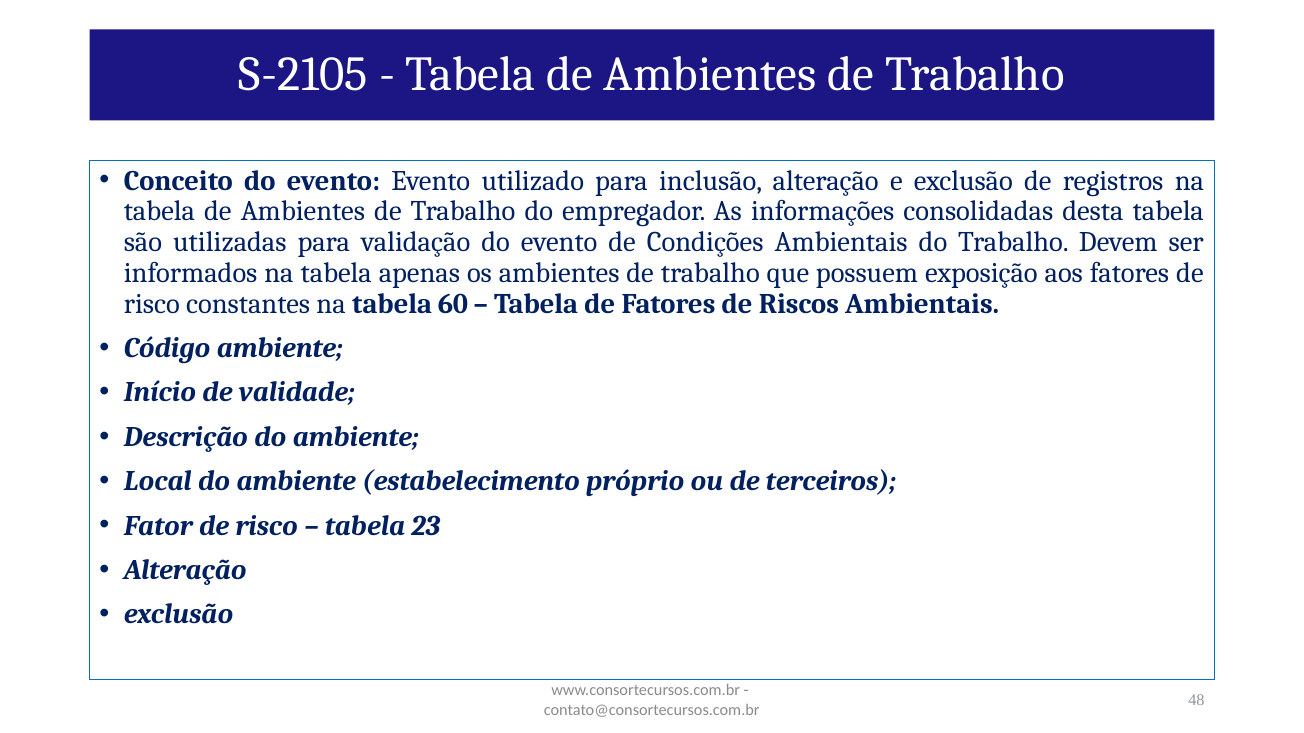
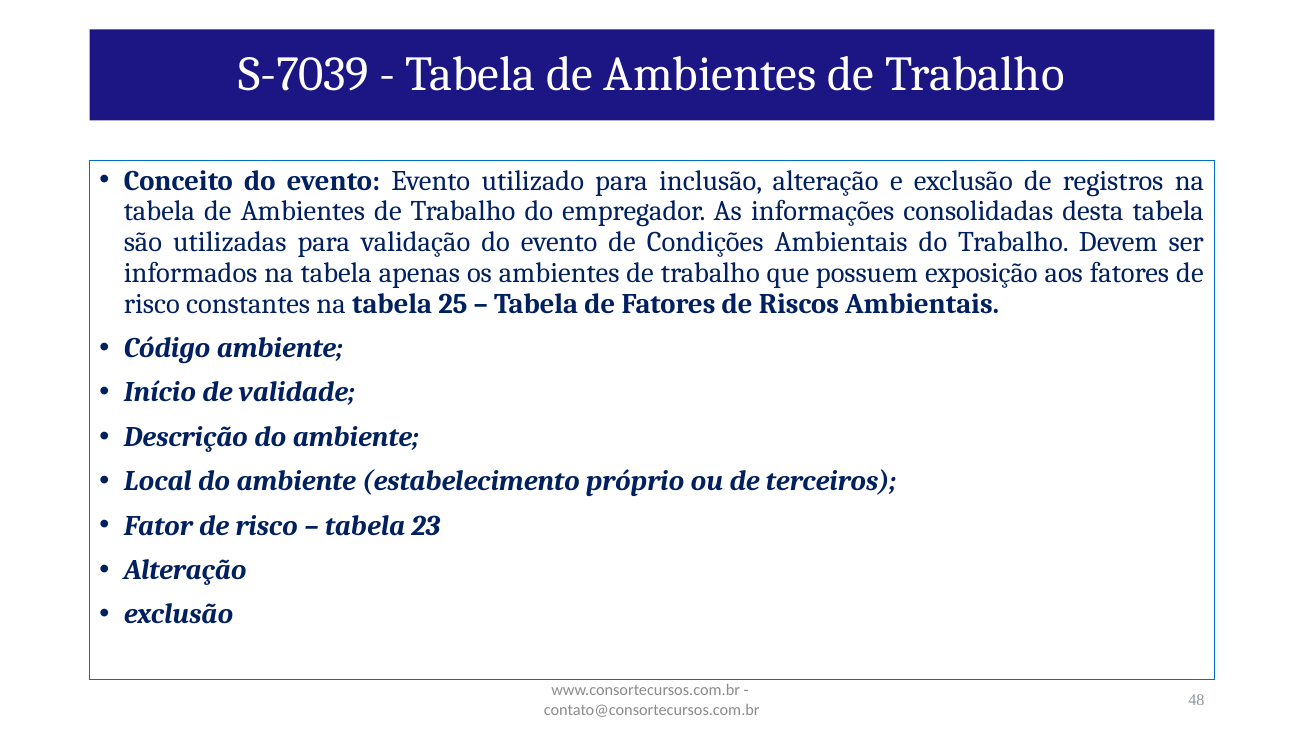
S-2105: S-2105 -> S-7039 (304, 75)
60: 60 -> 25 (453, 304)
